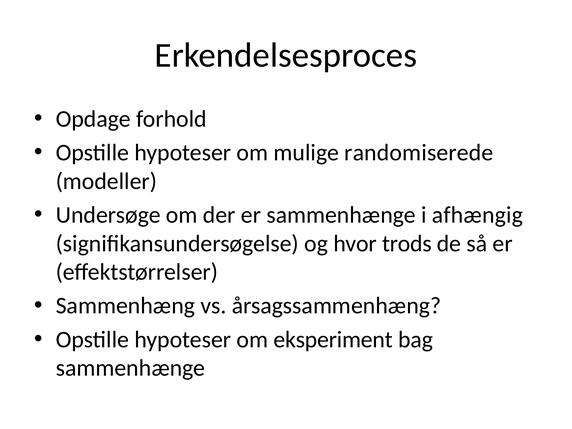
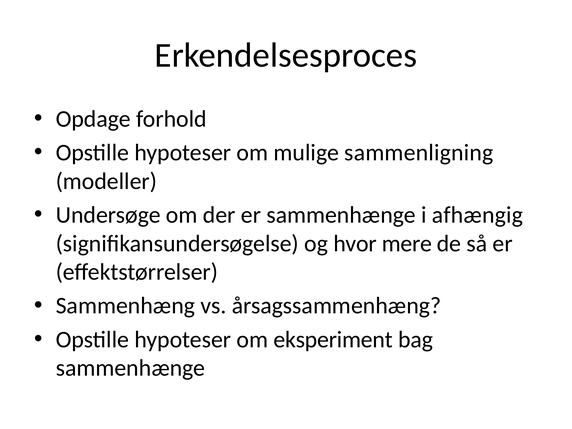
randomiserede: randomiserede -> sammenligning (419, 153)
trods: trods -> mere (407, 244)
